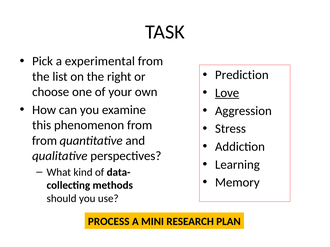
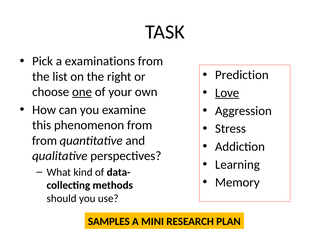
experimental: experimental -> examinations (100, 61)
one underline: none -> present (82, 92)
PROCESS: PROCESS -> SAMPLES (109, 222)
